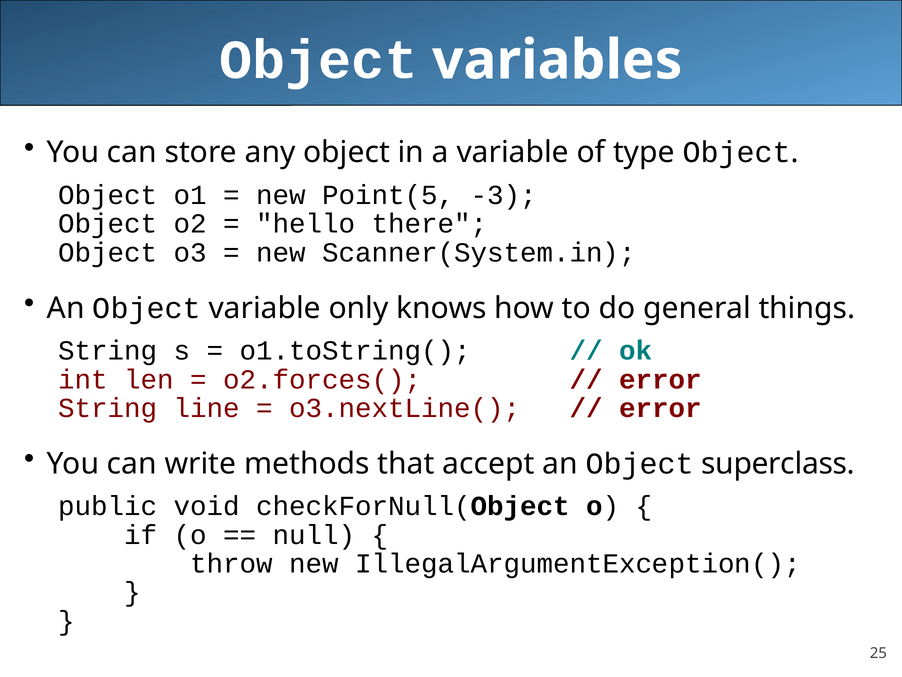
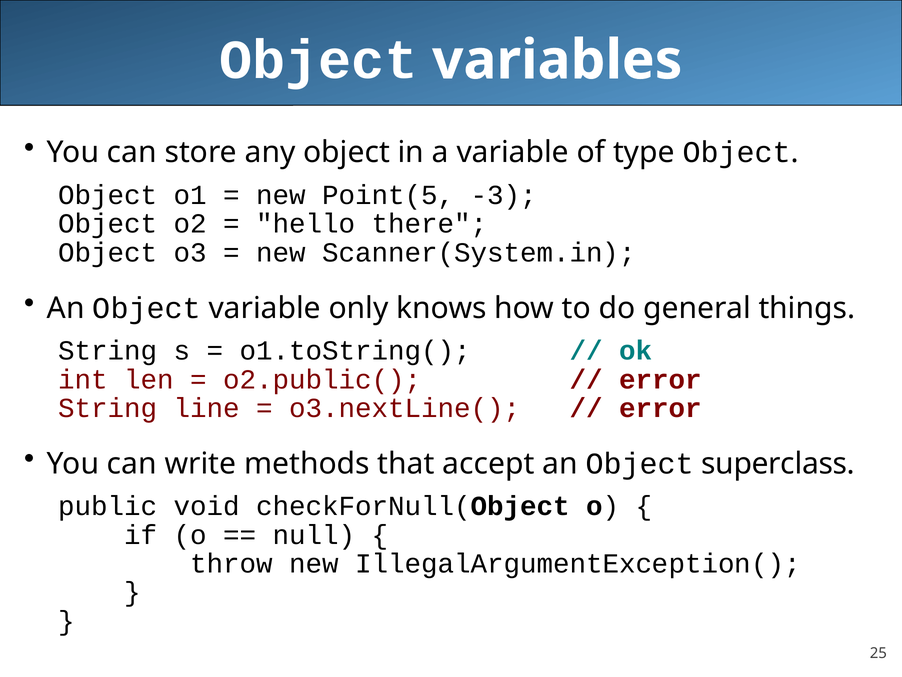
o2.forces(: o2.forces( -> o2.public( (322, 379)
